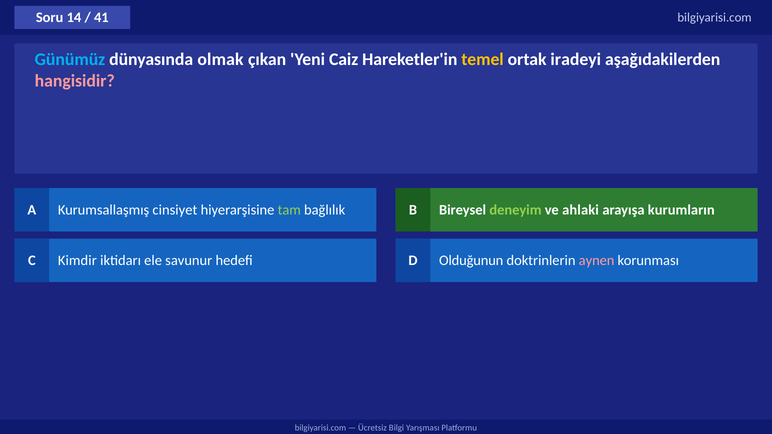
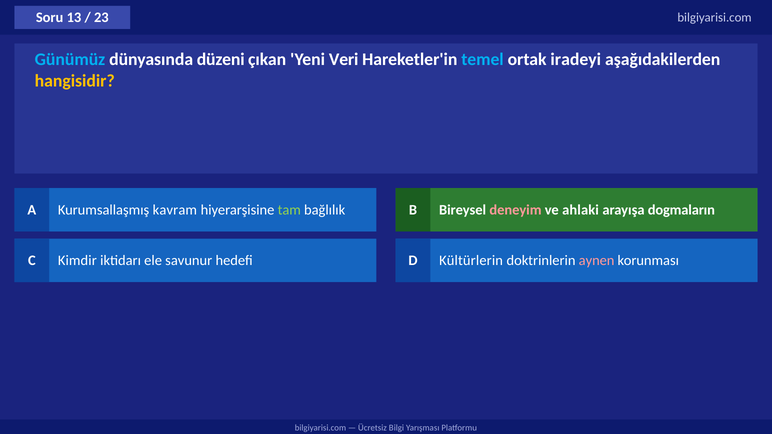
14: 14 -> 13 (74, 18)
41: 41 -> 23 (101, 18)
olmak: olmak -> düzeni (221, 59)
Caiz: Caiz -> Veri (344, 59)
temel colour: yellow -> light blue (482, 59)
hangisidir colour: pink -> yellow (75, 81)
cinsiyet: cinsiyet -> kavram (175, 210)
deneyim colour: light green -> pink (515, 210)
kurumların: kurumların -> dogmaların (681, 210)
Olduğunun: Olduğunun -> Kültürlerin (471, 261)
